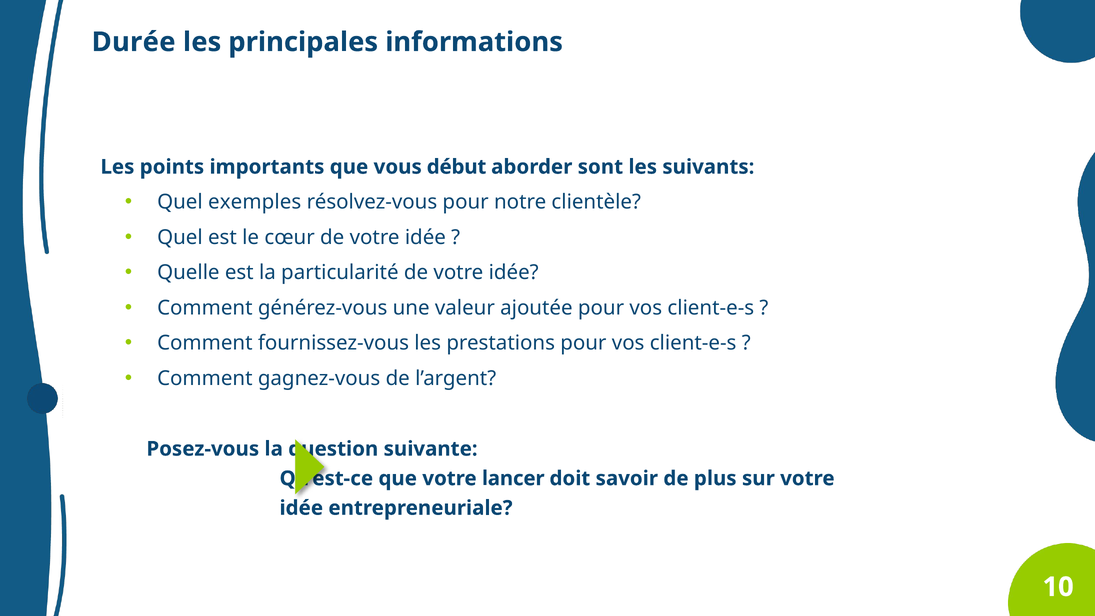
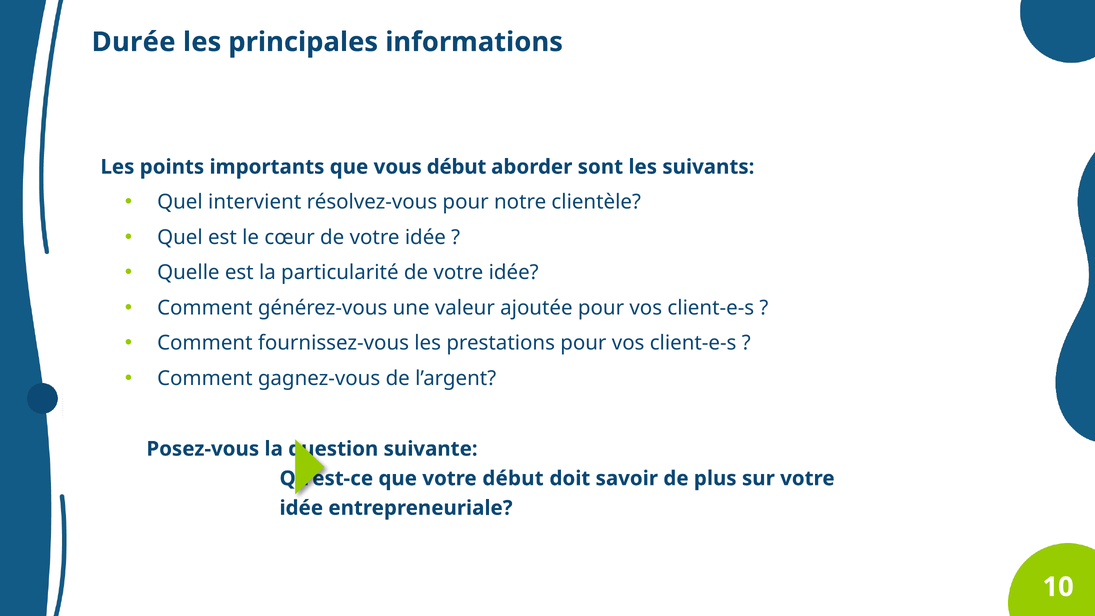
exemples: exemples -> intervient (255, 202)
votre lancer: lancer -> début (513, 478)
